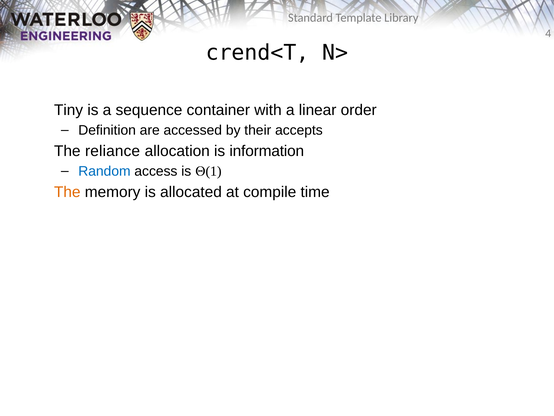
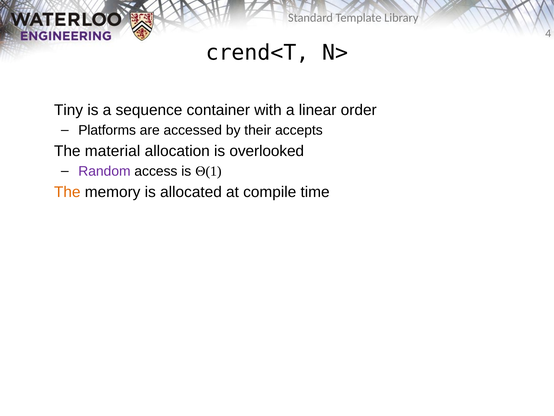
Definition: Definition -> Platforms (107, 130)
reliance: reliance -> material (113, 151)
information: information -> overlooked (267, 151)
Random colour: blue -> purple (104, 171)
